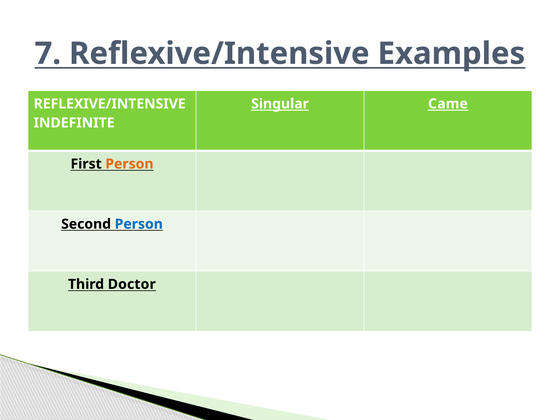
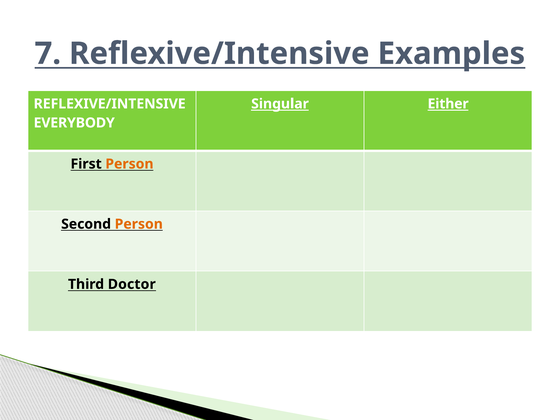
Came: Came -> Either (448, 104)
INDEFINITE: INDEFINITE -> EVERYBODY (74, 123)
Person colour: blue -> orange (139, 224)
